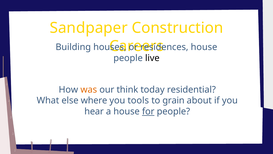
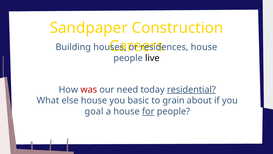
was colour: orange -> red (89, 89)
think: think -> need (127, 89)
residential underline: none -> present (191, 89)
else where: where -> house (94, 100)
tools: tools -> basic (138, 100)
hear: hear -> goal (94, 111)
